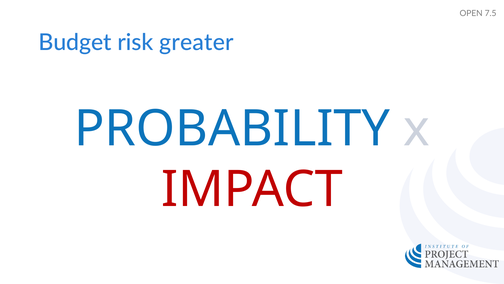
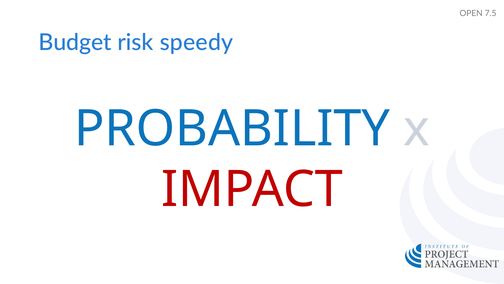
greater: greater -> speedy (196, 42)
